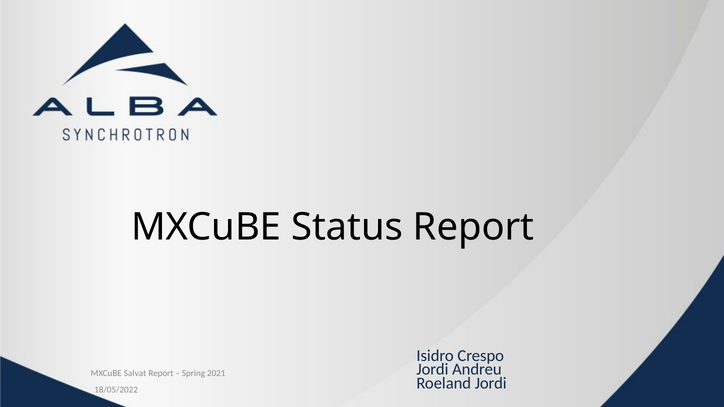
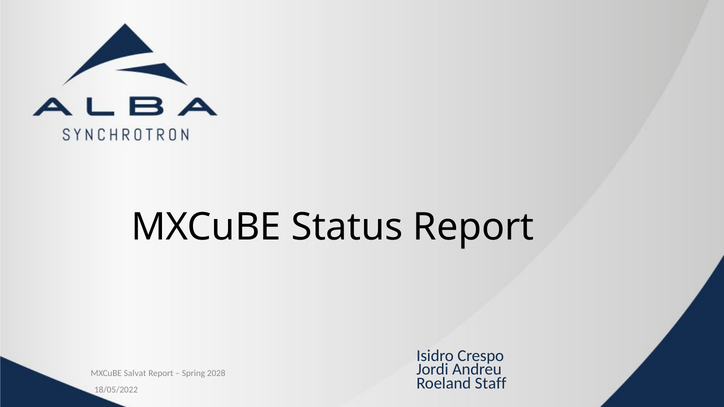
2021: 2021 -> 2028 (216, 373)
Roeland Jordi: Jordi -> Staff (491, 384)
